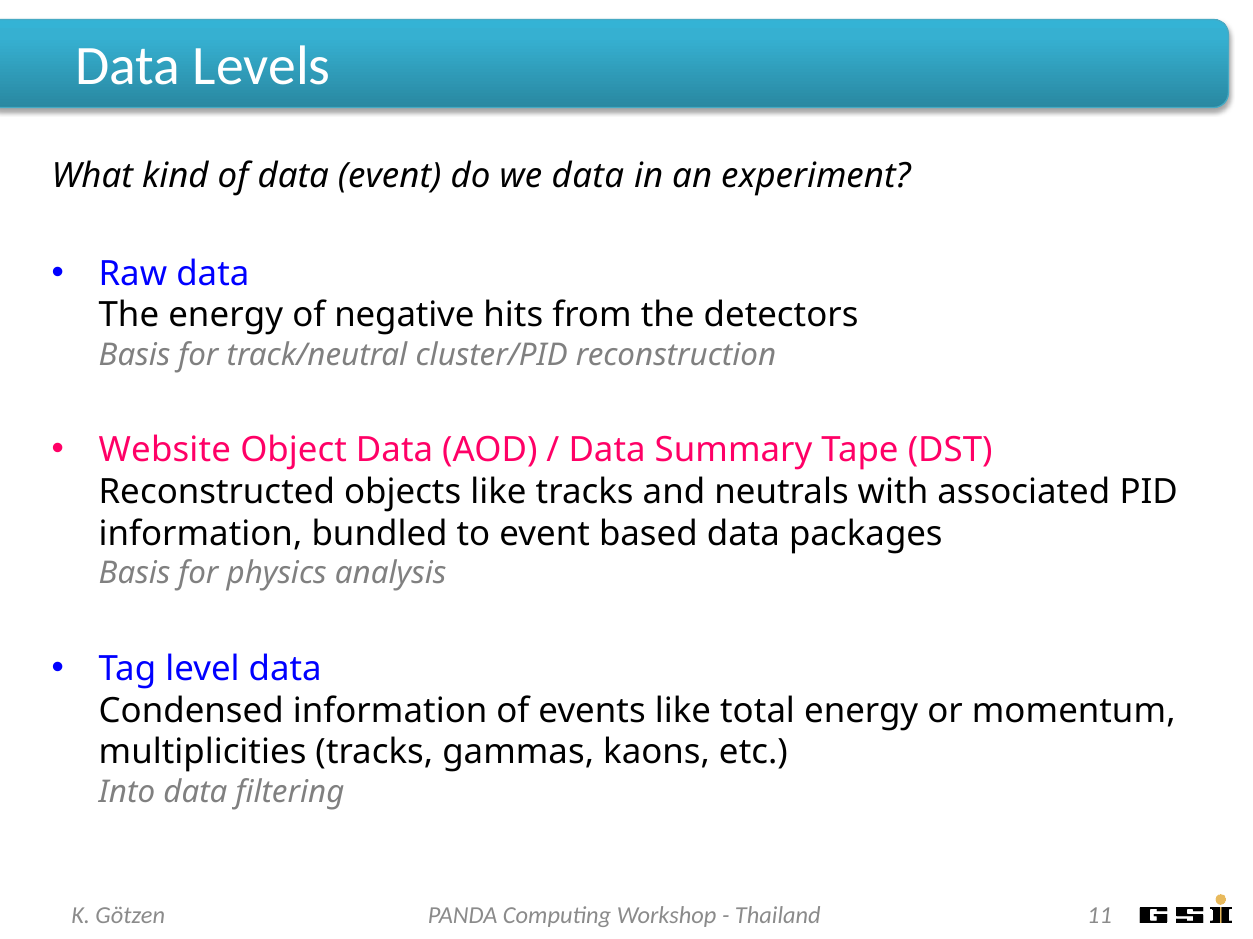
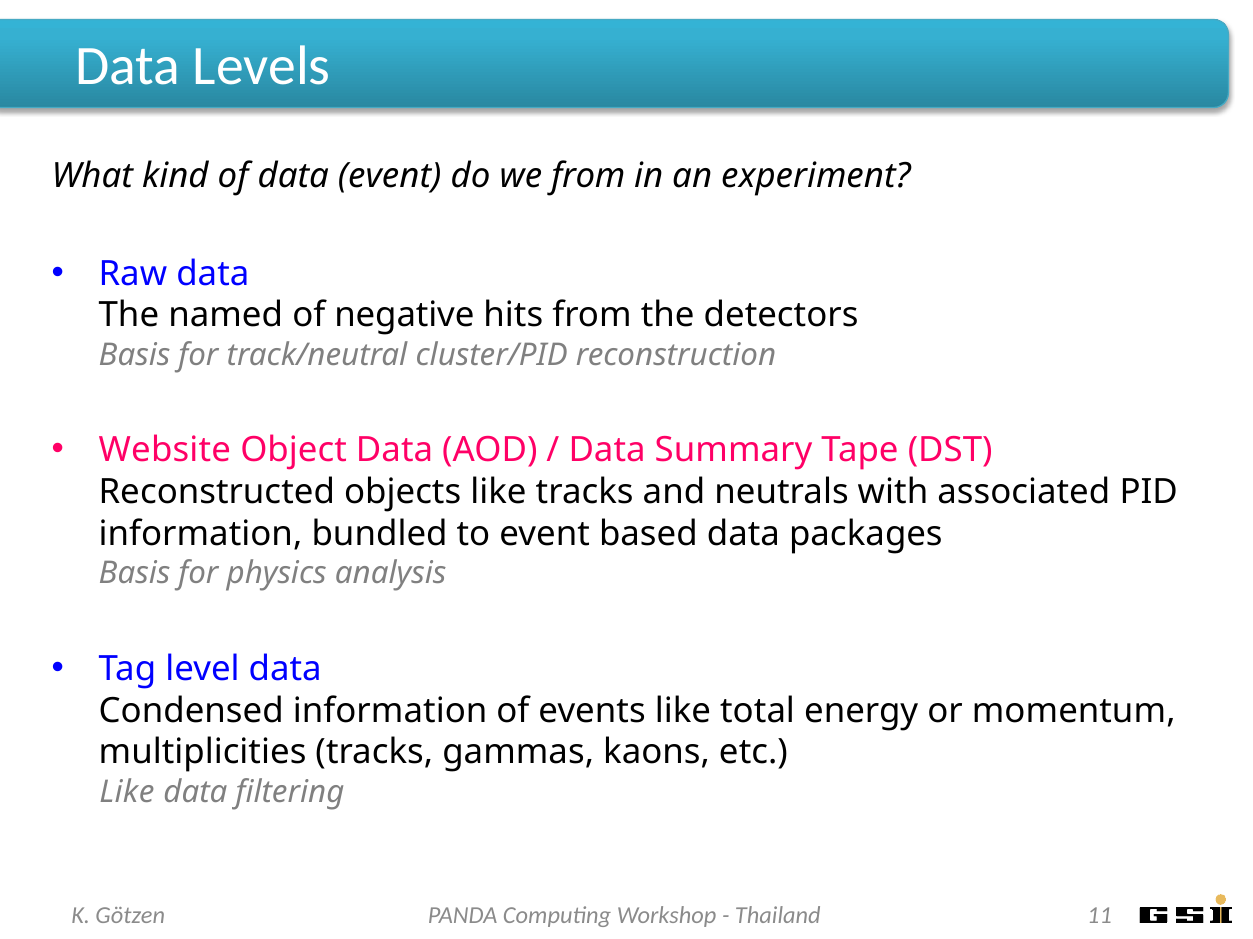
we data: data -> from (588, 176)
The energy: energy -> named (226, 316)
Into: Into -> Like (127, 792)
